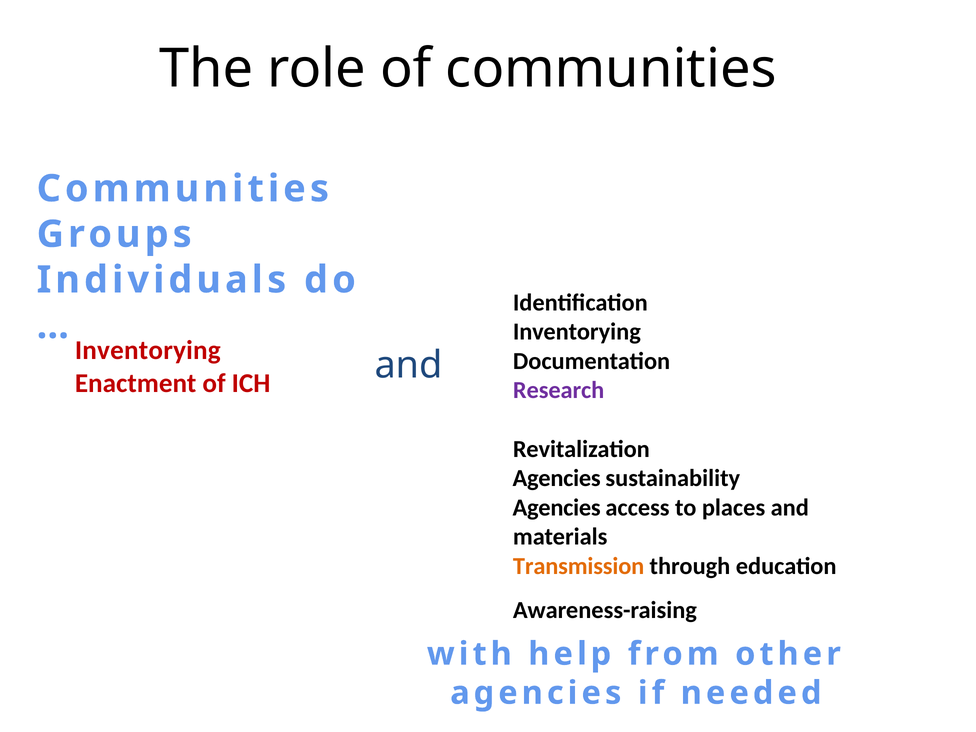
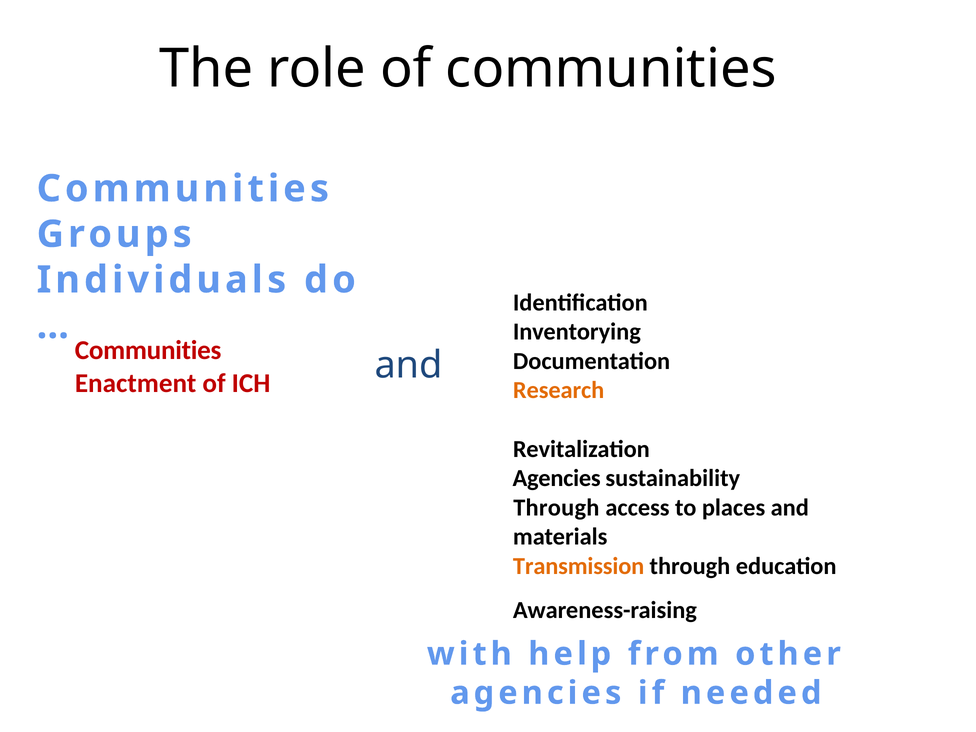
Inventorying: Inventorying -> Communities (148, 351)
Research colour: purple -> orange (559, 390)
Agencies: Agencies -> Through (556, 508)
